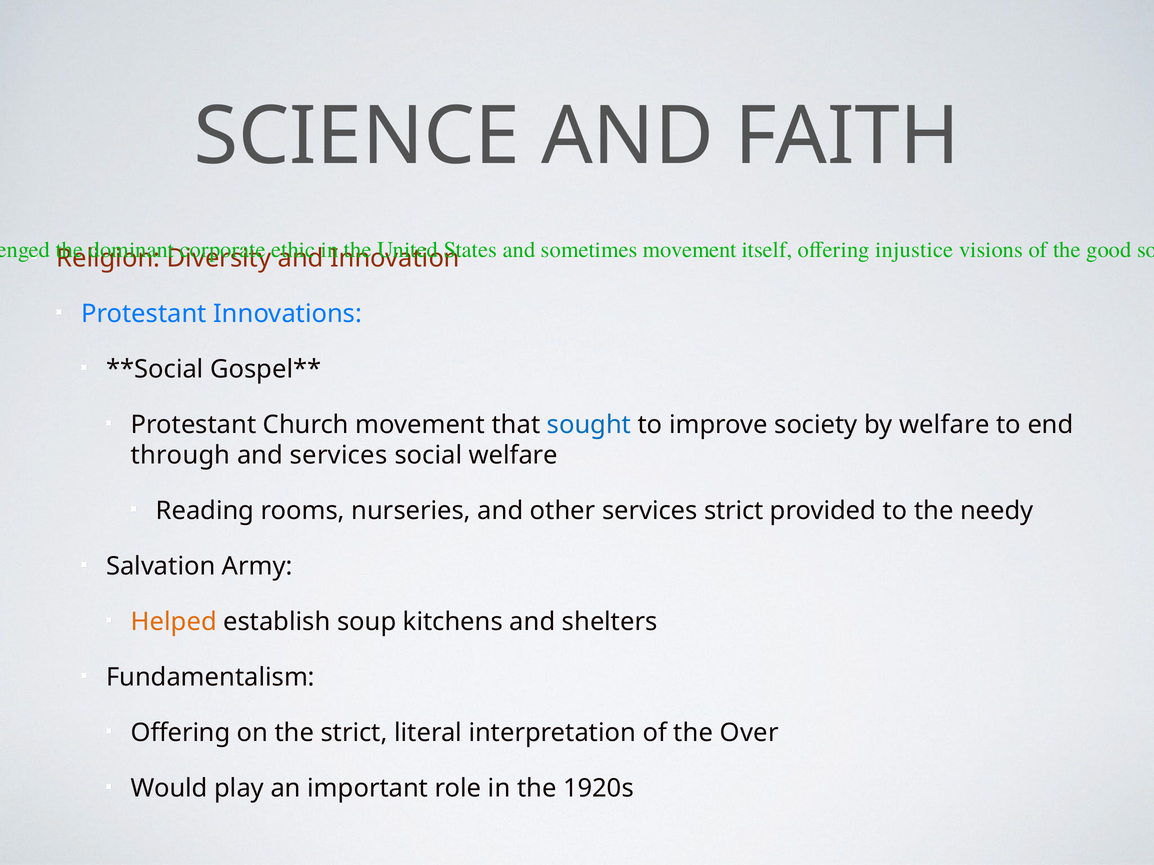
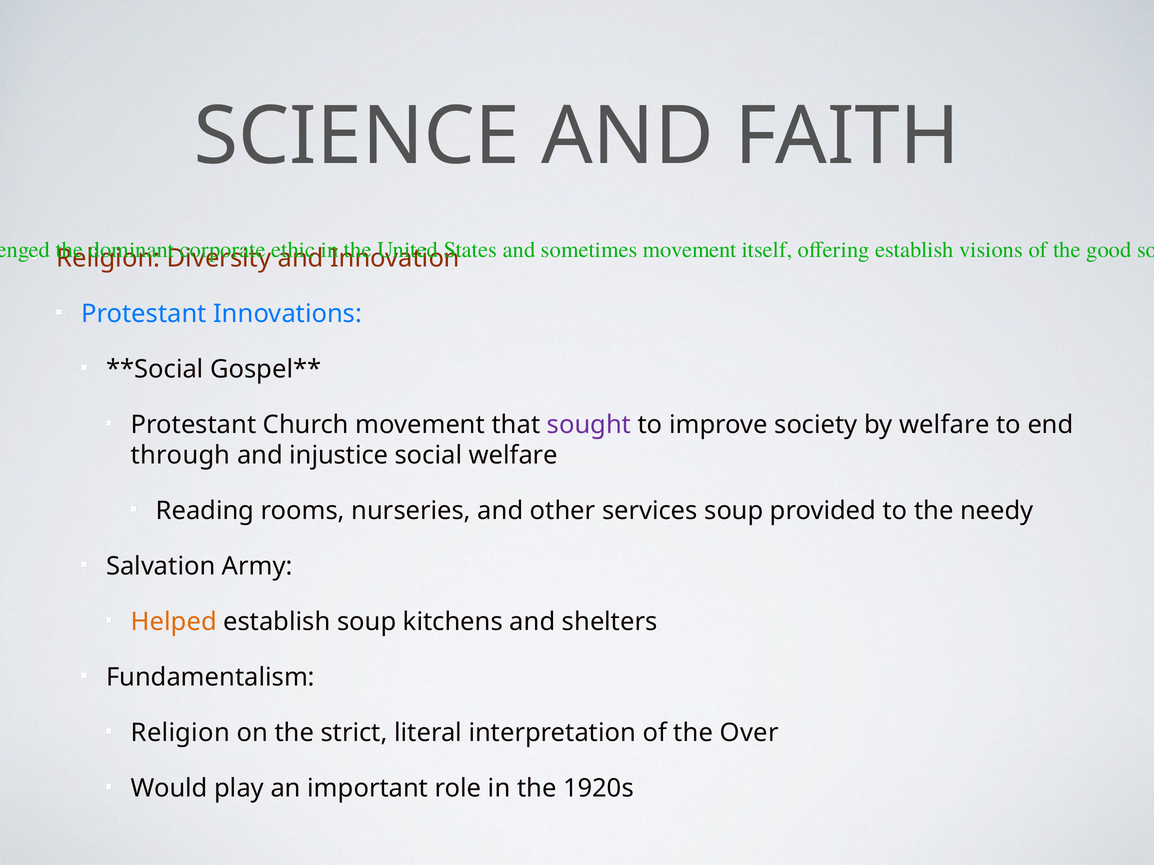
offering injustice: injustice -> establish (914, 250)
sought colour: blue -> purple (589, 425)
and services: services -> injustice (339, 456)
services strict: strict -> soup (734, 511)
Offering: Offering -> Religion (180, 733)
